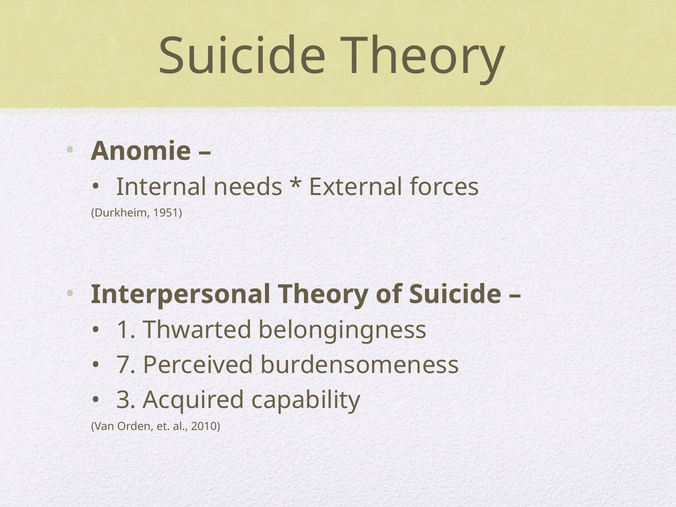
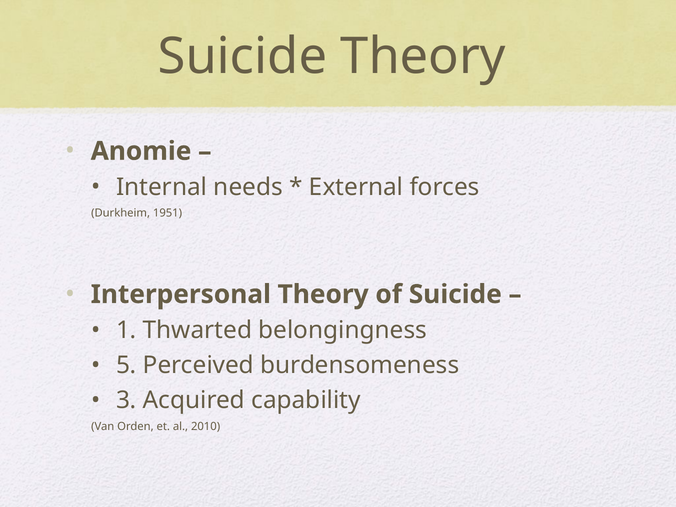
7: 7 -> 5 (126, 365)
